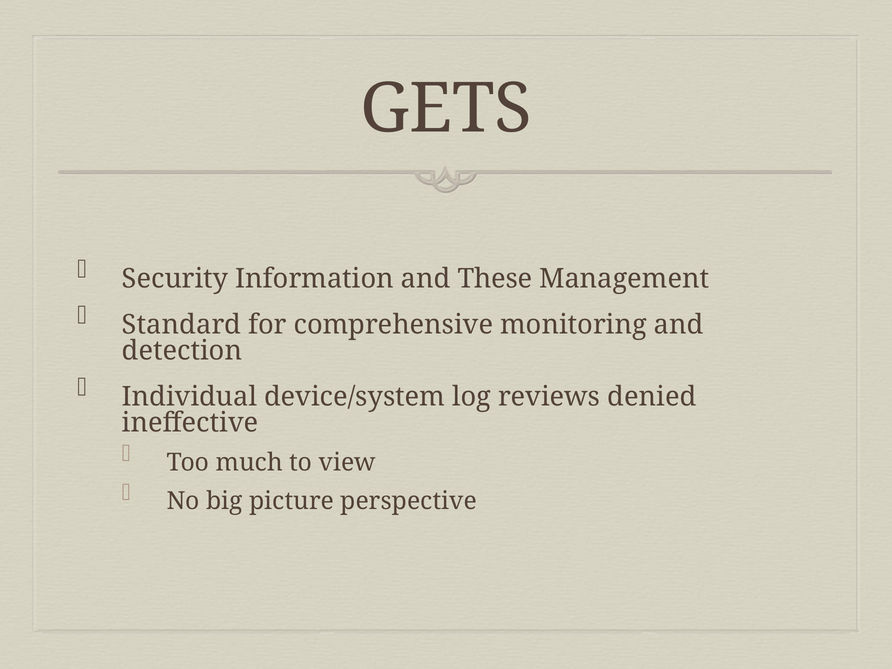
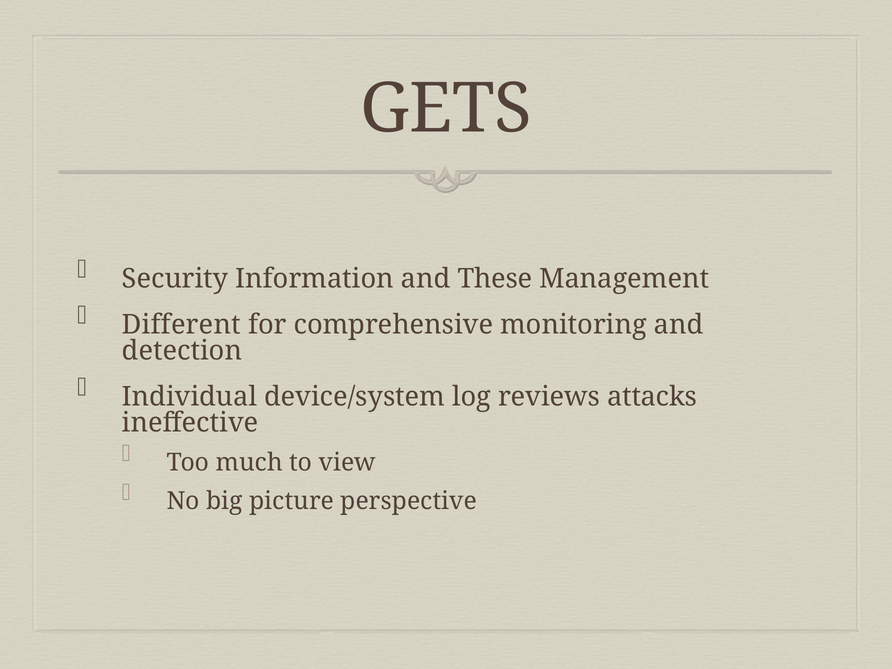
Standard: Standard -> Different (181, 325)
denied: denied -> attacks (652, 397)
